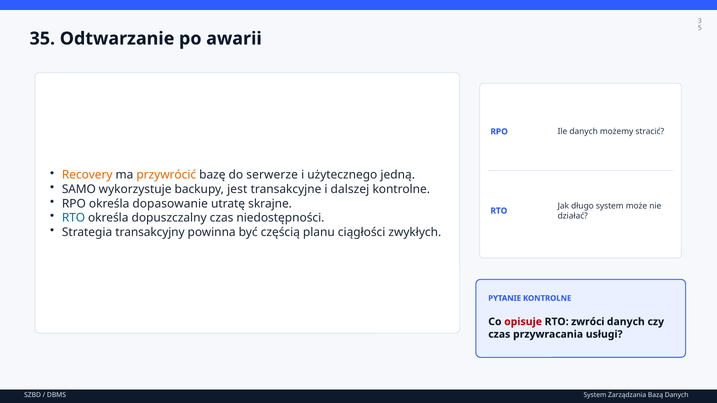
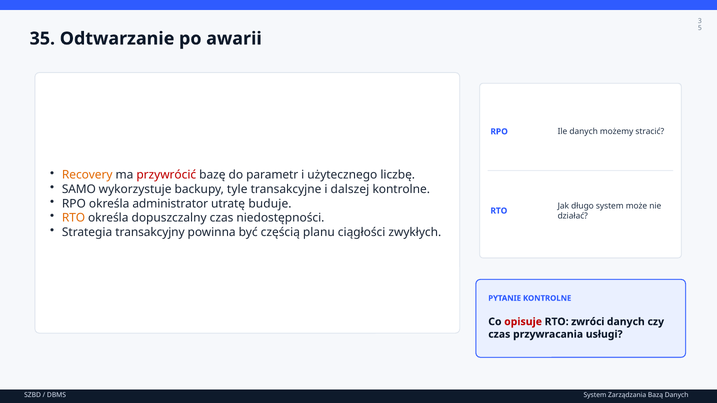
przywrócić colour: orange -> red (166, 175)
serwerze: serwerze -> parametr (272, 175)
jedną: jedną -> liczbę (398, 175)
jest: jest -> tyle (237, 189)
dopasowanie: dopasowanie -> administrator (170, 204)
skrajne: skrajne -> buduje (270, 204)
RTO colour: blue -> orange (74, 218)
